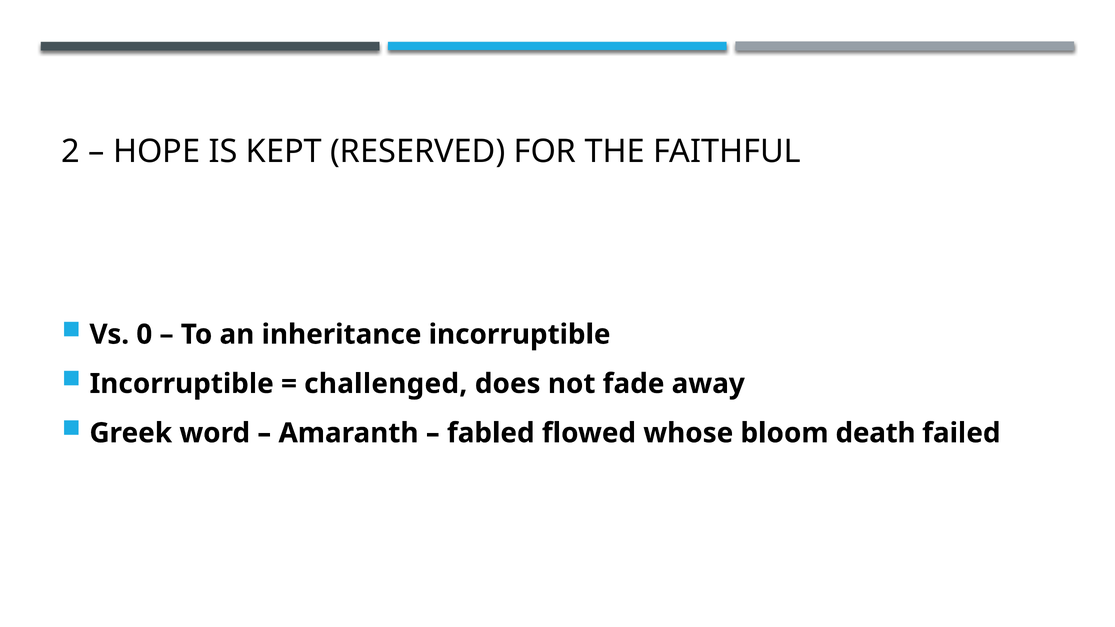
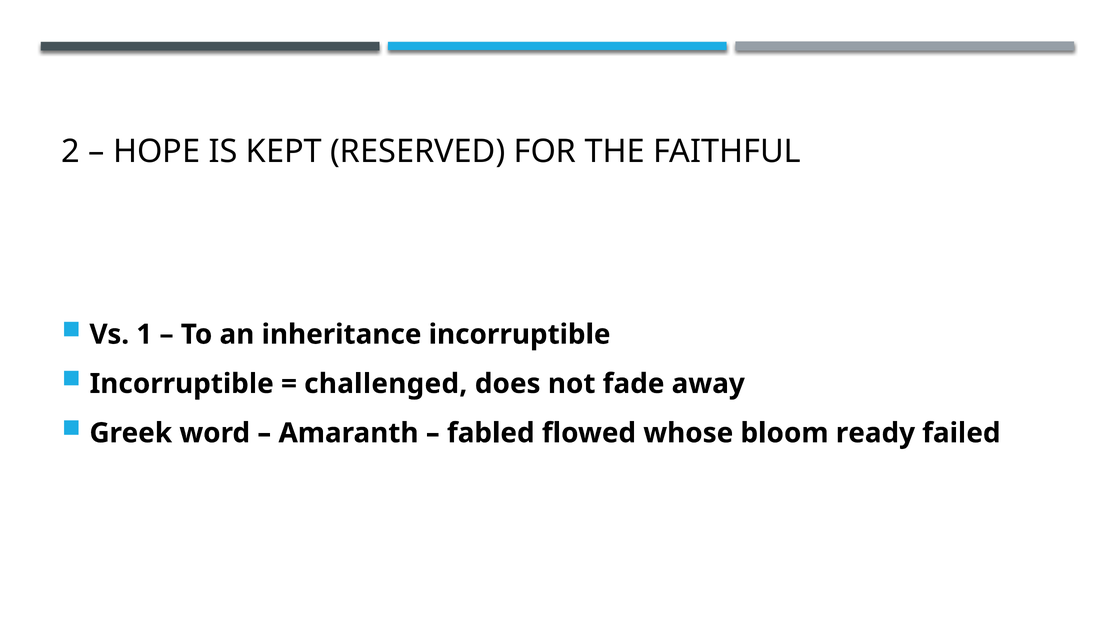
0: 0 -> 1 (144, 335)
death: death -> ready (875, 433)
